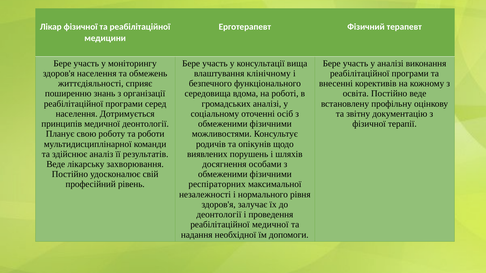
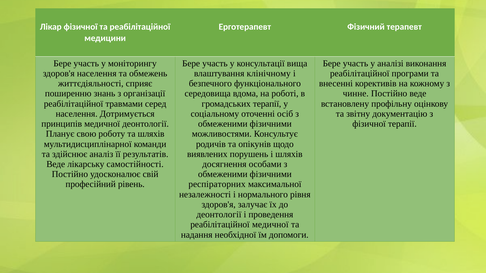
освіта: освіта -> чинне (356, 94)
програми: програми -> травмами (124, 104)
громадських аналізі: аналізі -> терапії (267, 104)
та роботи: роботи -> шляхів (151, 134)
захворювання: захворювання -> самостійності (135, 164)
